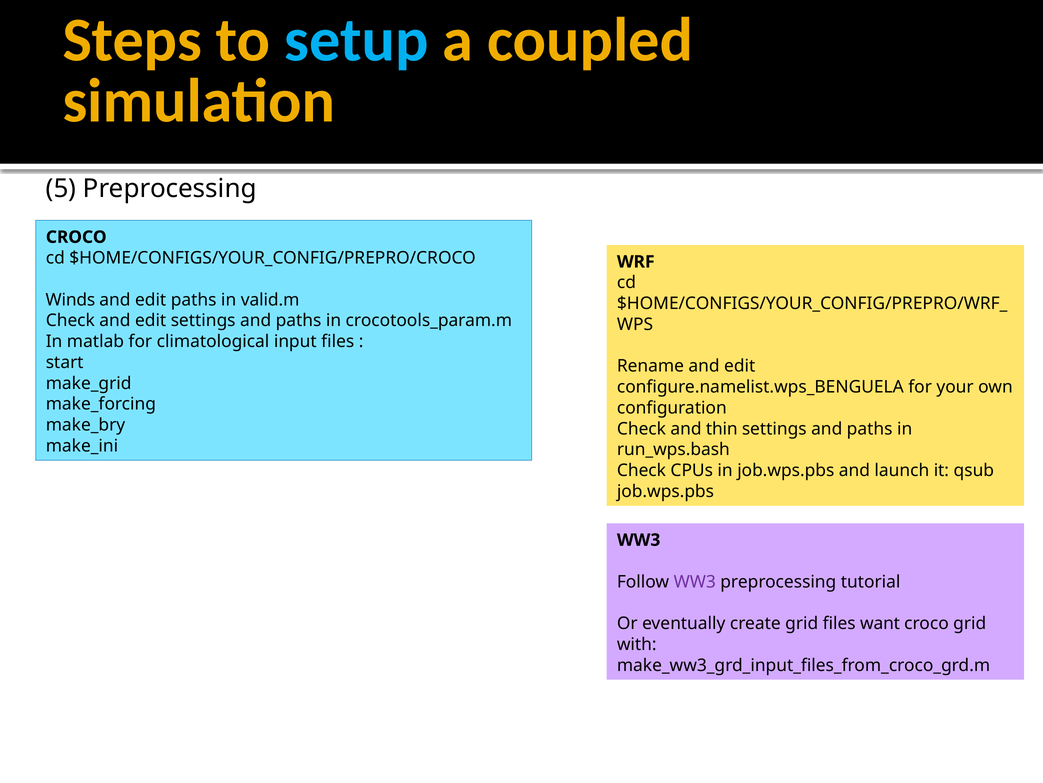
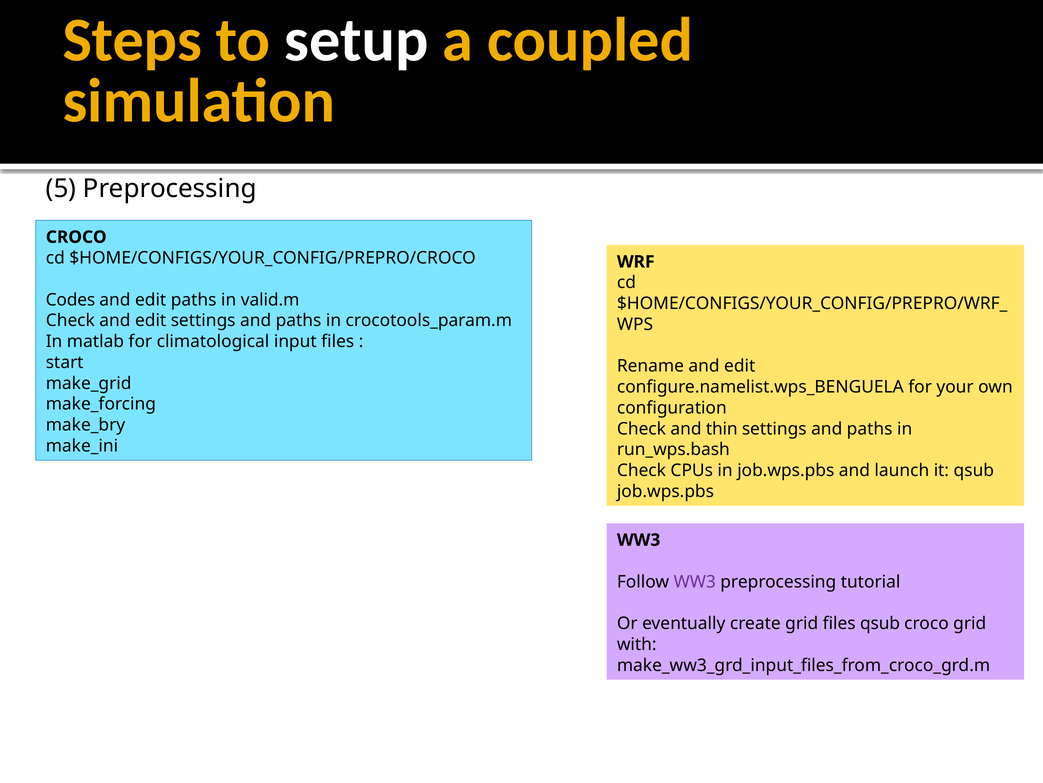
setup colour: light blue -> white (356, 40)
Winds: Winds -> Codes (70, 299)
files want: want -> qsub (880, 623)
